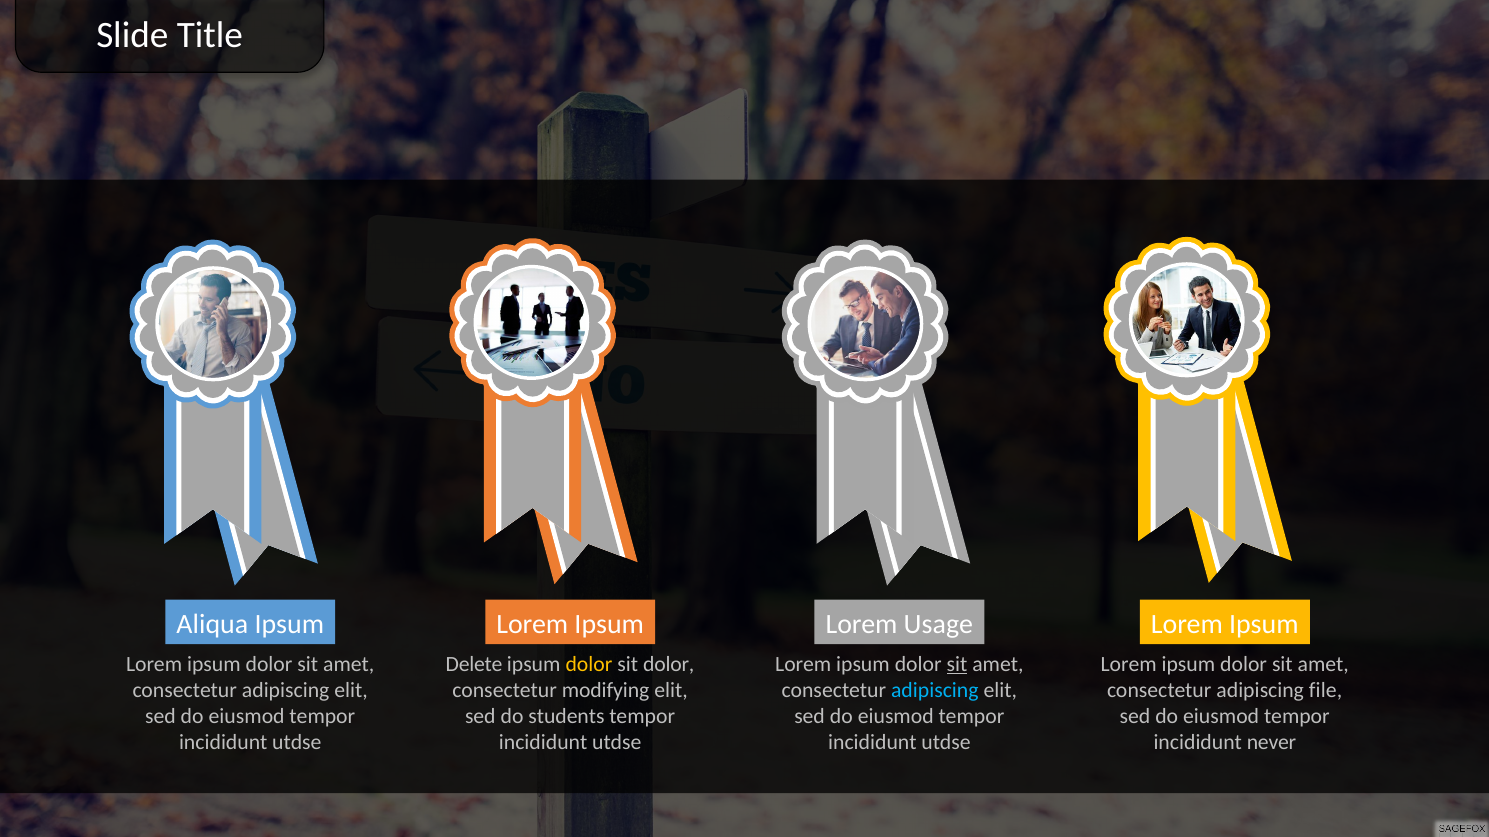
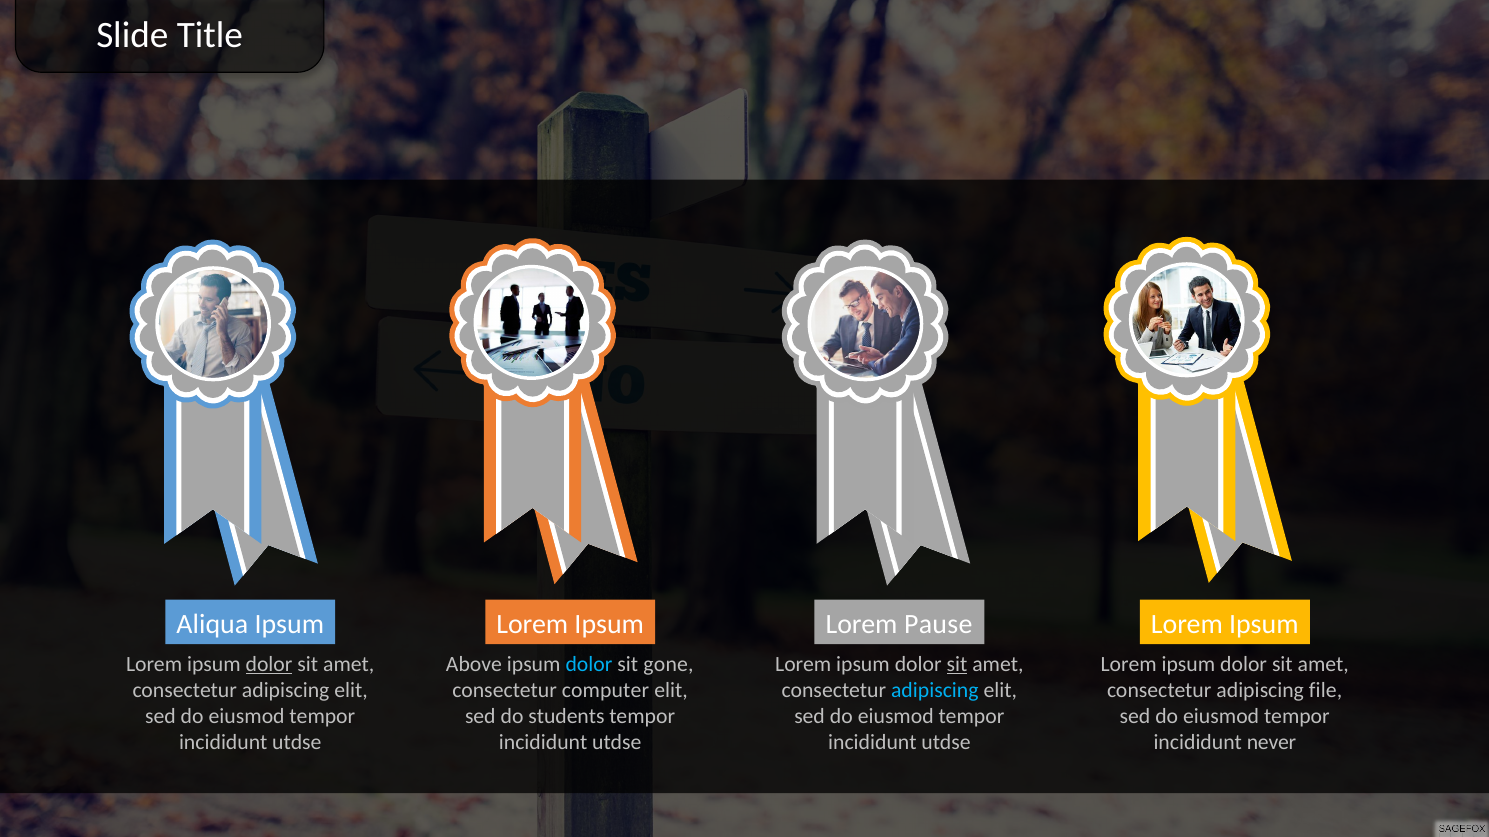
Usage: Usage -> Pause (938, 624)
dolor underline: none -> present (269, 664)
Delete: Delete -> Above (474, 664)
dolor colour: yellow -> light blue (589, 664)
sit dolor: dolor -> gone (669, 664)
modifying: modifying -> computer (605, 690)
